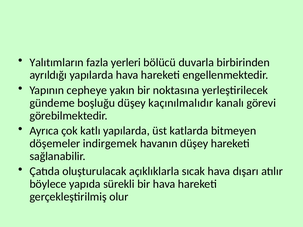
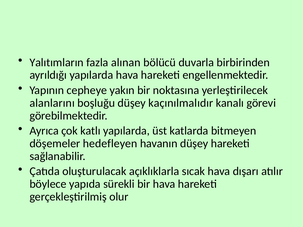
yerleri: yerleri -> alınan (126, 62)
gündeme: gündeme -> alanlarını (52, 103)
indirgemek: indirgemek -> hedefleyen (110, 144)
